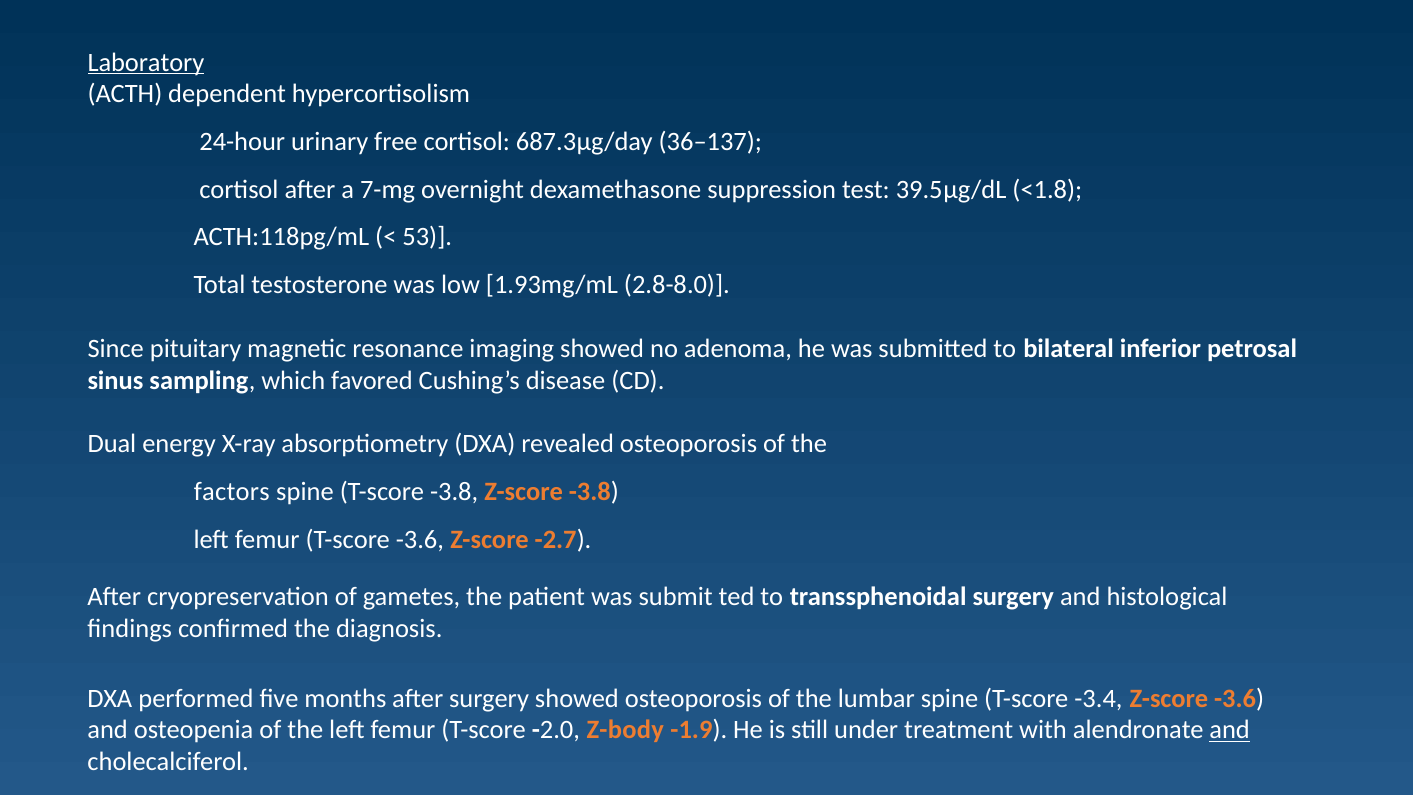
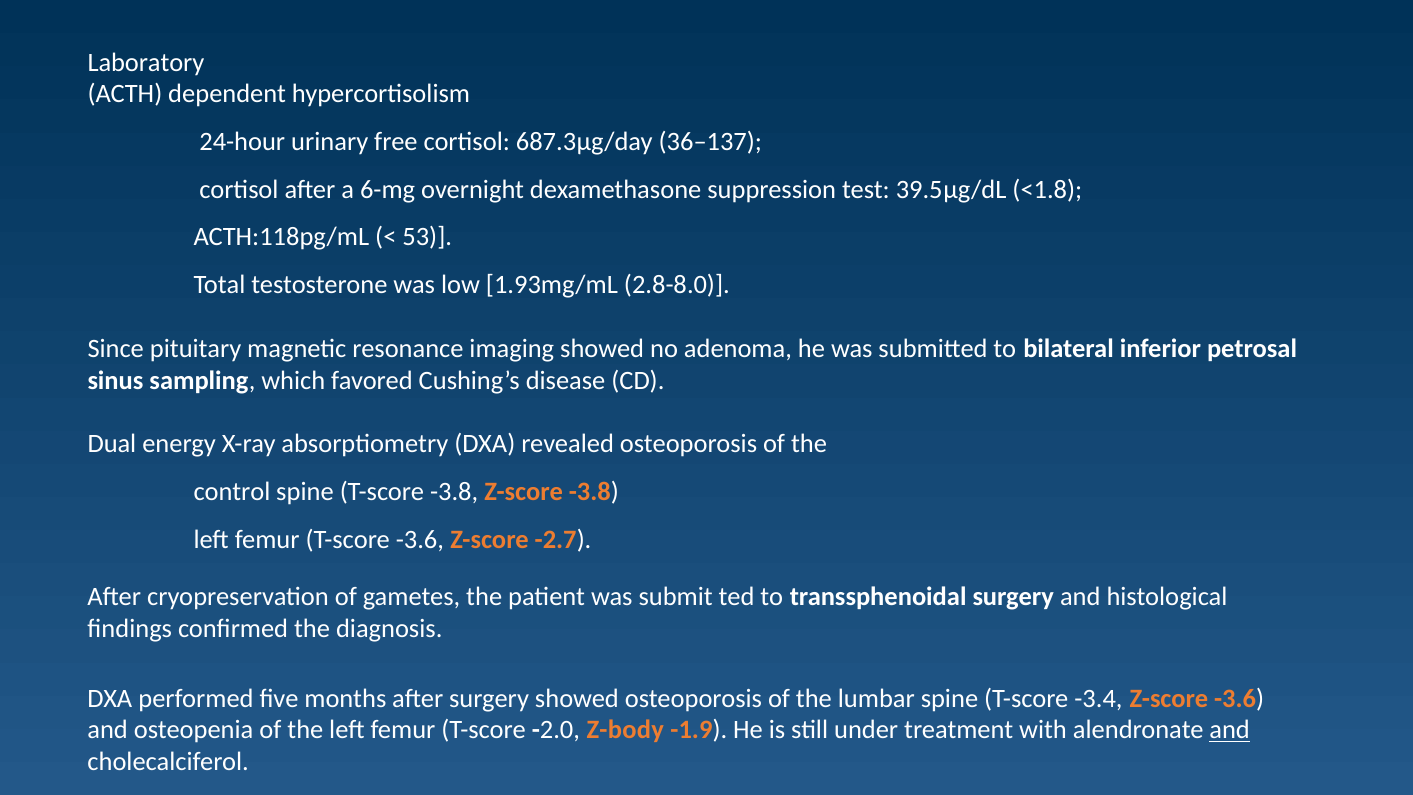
Laboratory underline: present -> none (146, 62)
7-mg: 7-mg -> 6-mg (388, 189)
factors: factors -> control (232, 491)
